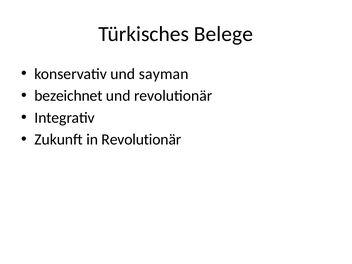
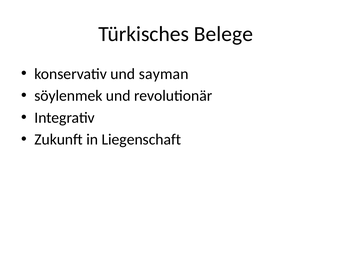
bezeichnet: bezeichnet -> söylenmek (68, 96)
in Revolutionär: Revolutionär -> Liegenschaft (141, 140)
